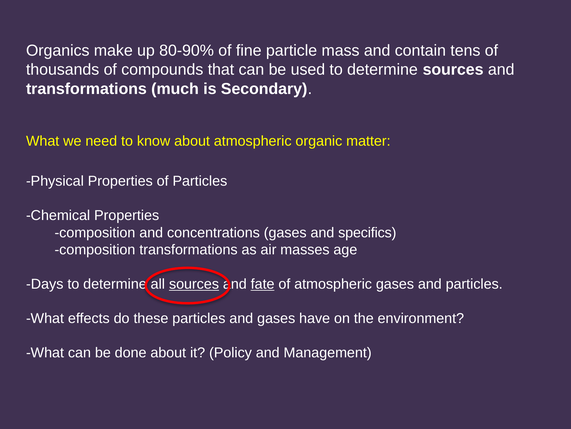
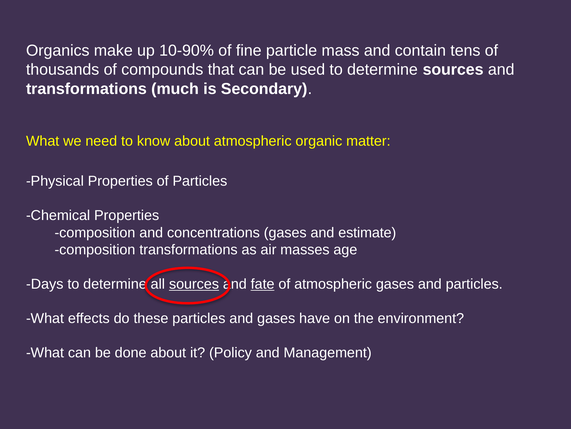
80-90%: 80-90% -> 10-90% (187, 51)
specifics: specifics -> estimate (367, 232)
